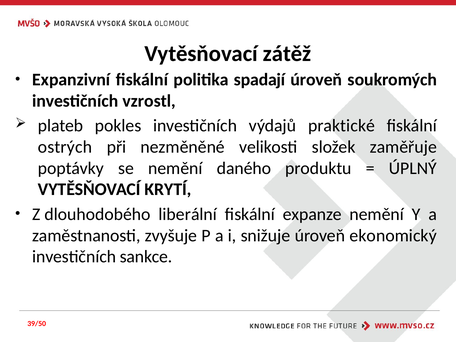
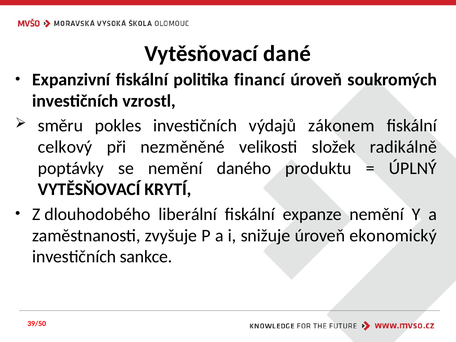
zátěž: zátěž -> dané (287, 54)
spadají: spadají -> financí (259, 80)
plateb: plateb -> směru (61, 126)
praktické: praktické -> zákonem (341, 126)
ostrých: ostrých -> celkový (65, 147)
zaměřuje: zaměřuje -> radikálně (403, 147)
